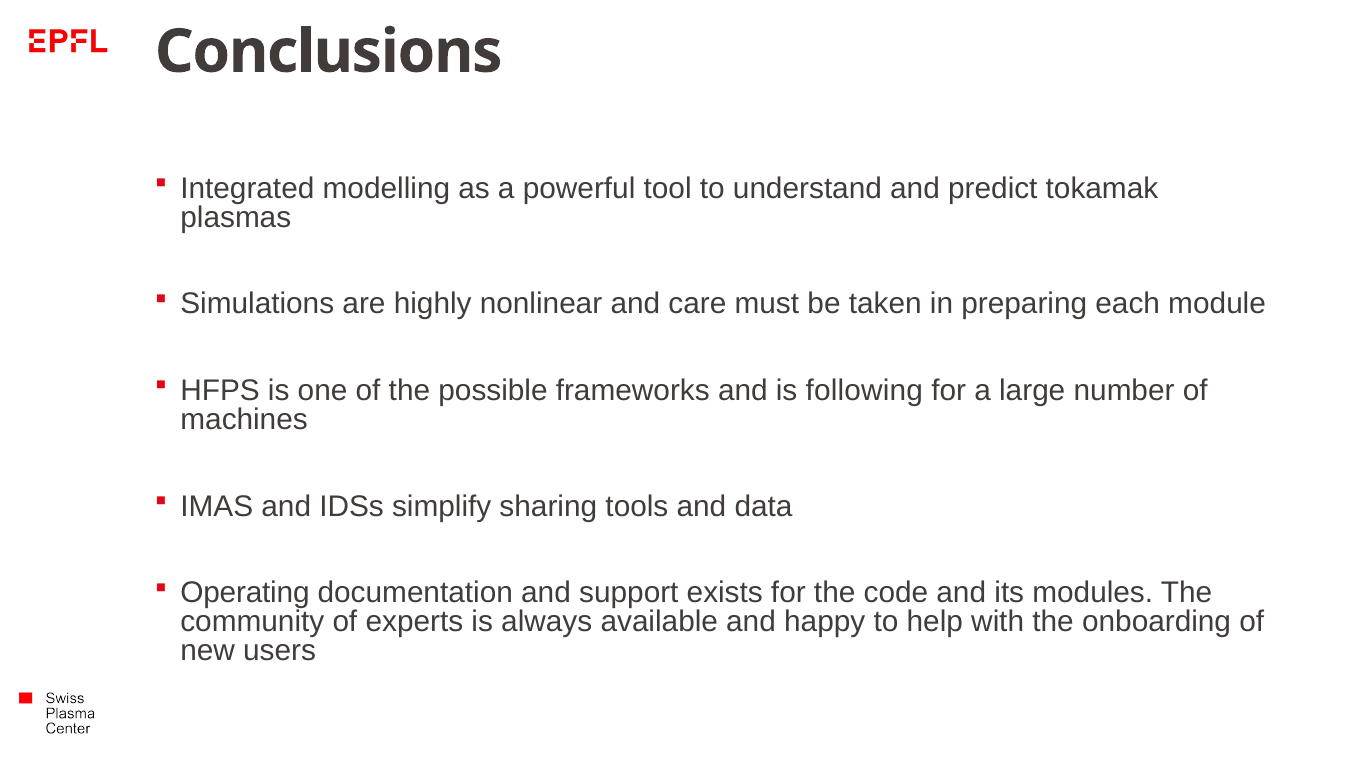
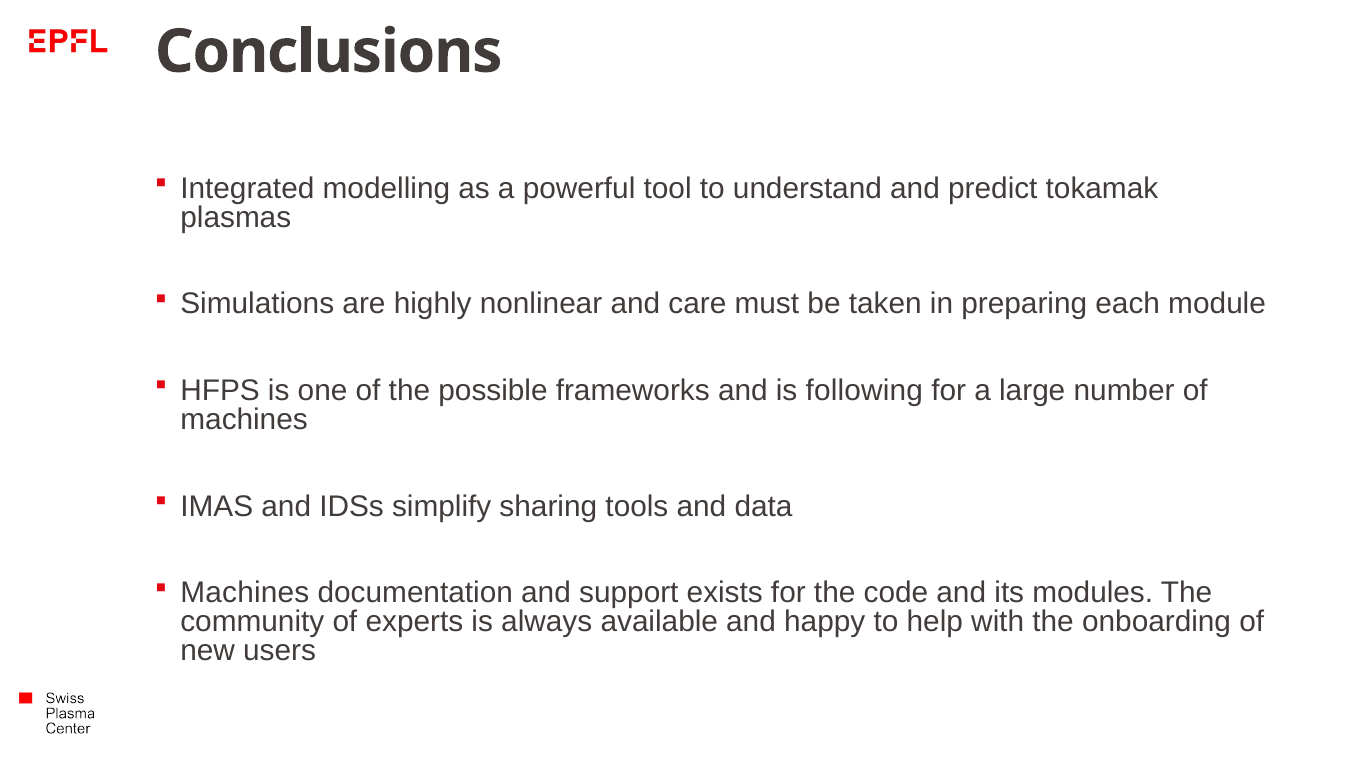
Operating: Operating -> Machines (245, 593)
